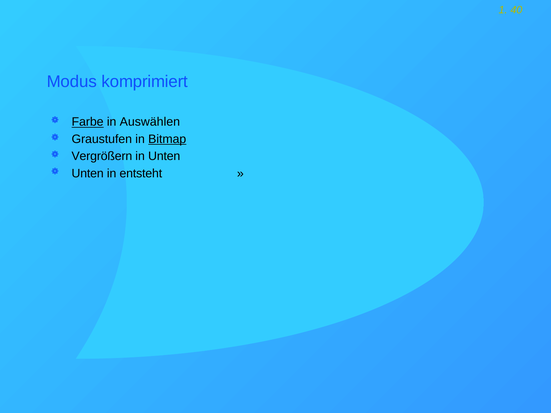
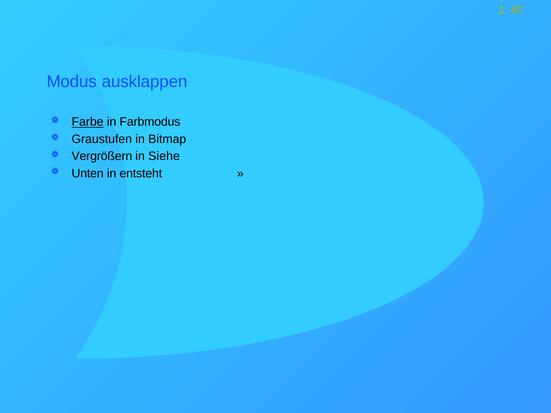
komprimiert: komprimiert -> ausklappen (145, 82)
Auswählen: Auswählen -> Farbmodus (150, 122)
Bitmap underline: present -> none (167, 139)
in Unten: Unten -> Siehe (164, 156)
